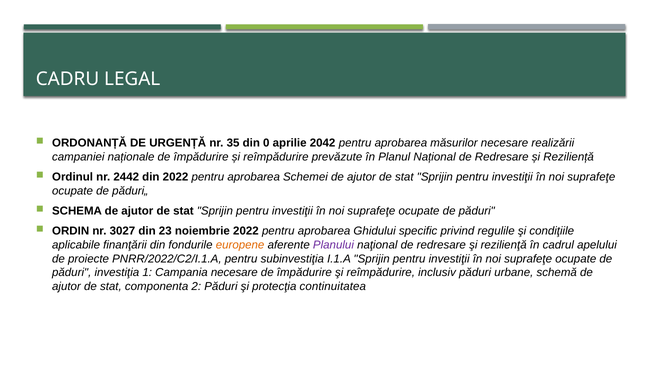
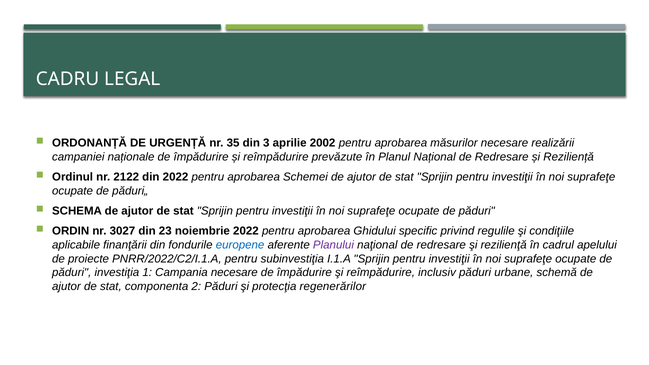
0: 0 -> 3 (266, 143)
2042: 2042 -> 2002 (323, 143)
2442: 2442 -> 2122 (126, 177)
europene colour: orange -> blue (240, 245)
continuitatea: continuitatea -> regenerărilor (333, 286)
